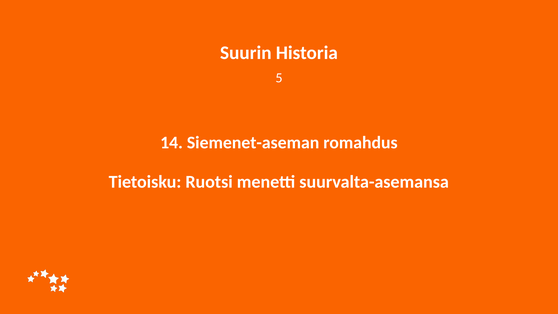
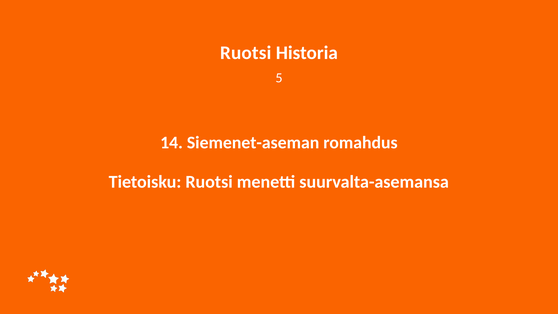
Suurin: Suurin -> Ruotsi (246, 53)
